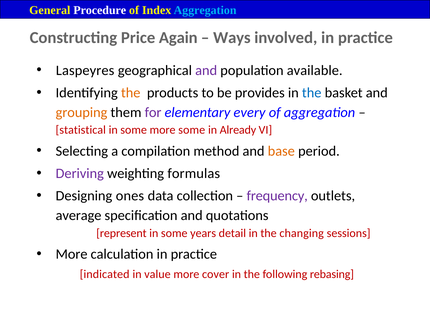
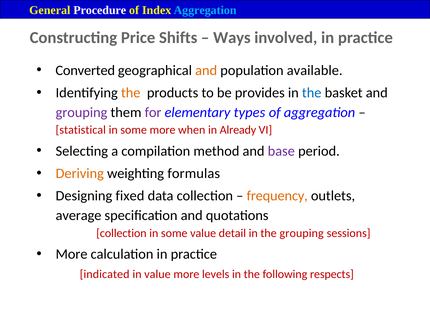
Again: Again -> Shifts (178, 38)
Laspeyres: Laspeyres -> Converted (85, 70)
and colour: purple -> orange (206, 70)
grouping colour: orange -> purple (81, 113)
every: every -> types (250, 113)
more some: some -> when (192, 130)
base colour: orange -> purple (281, 151)
Deriving colour: purple -> orange (80, 174)
ones: ones -> fixed (130, 196)
frequency colour: purple -> orange (277, 196)
represent: represent -> collection (121, 233)
some years: years -> value (203, 233)
the changing: changing -> grouping (302, 233)
cover: cover -> levels (216, 275)
rebasing: rebasing -> respects (332, 275)
